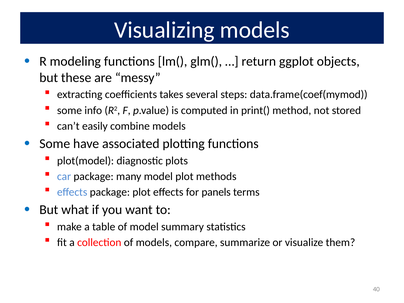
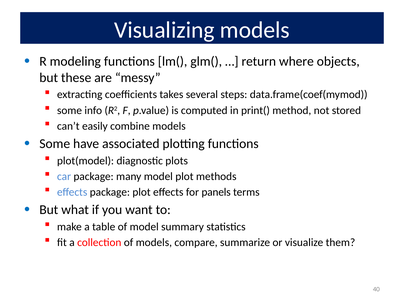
ggplot: ggplot -> where (296, 62)
